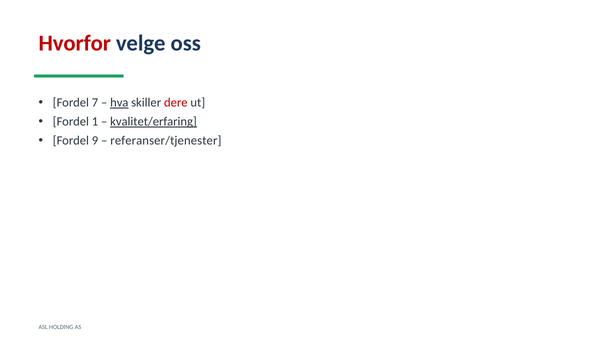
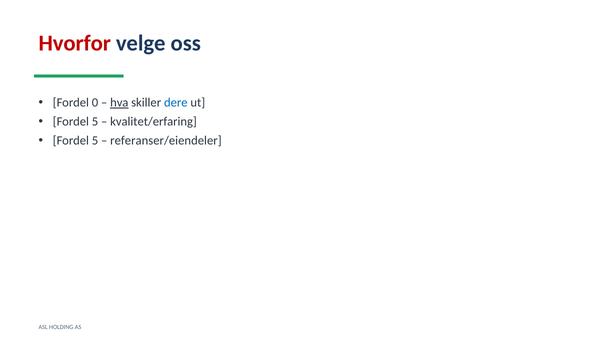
7: 7 -> 0 (95, 103)
dere colour: red -> blue (176, 103)
1: 1 -> 5 (95, 122)
kvalitet/erfaring underline: present -> none (154, 122)
9: 9 -> 5 (95, 141)
referanser/tjenester: referanser/tjenester -> referanser/eiendeler (166, 141)
